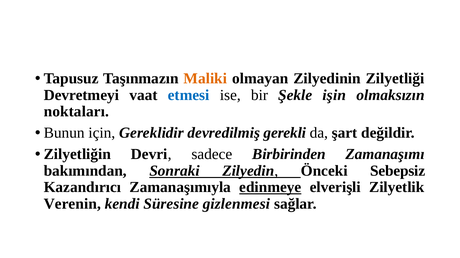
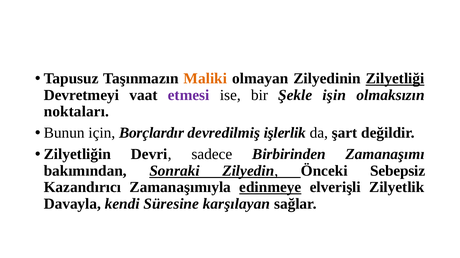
Zilyetliği underline: none -> present (395, 79)
etmesi colour: blue -> purple (189, 95)
Gereklidir: Gereklidir -> Borçlardır (152, 133)
gerekli: gerekli -> işlerlik (285, 133)
Verenin: Verenin -> Davayla (72, 204)
gizlenmesi: gizlenmesi -> karşılayan (236, 204)
